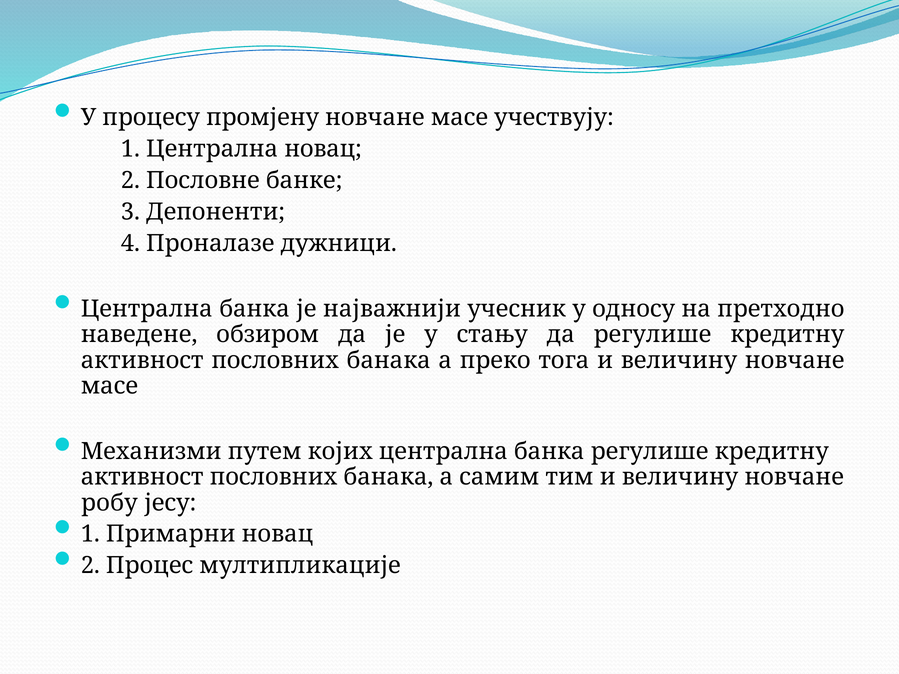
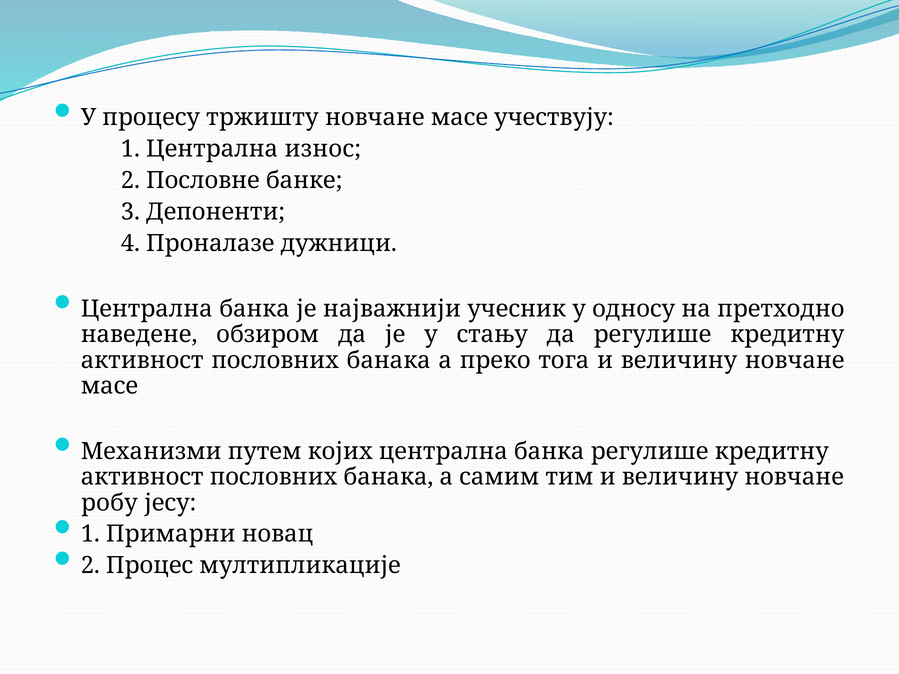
промјену: промјену -> тржишту (262, 118)
Централна новац: новац -> износ (323, 149)
